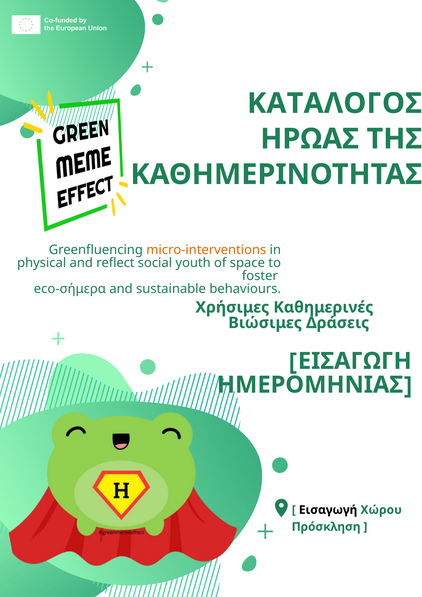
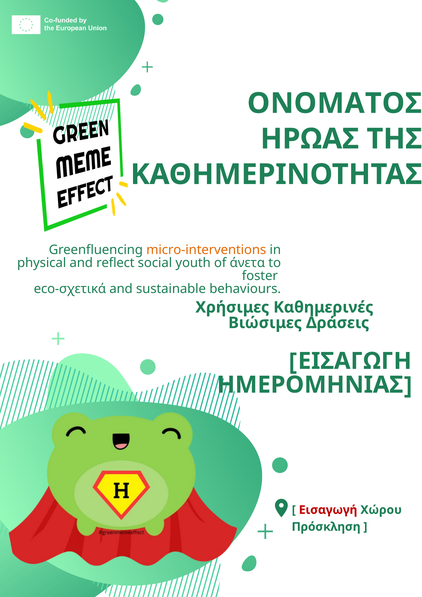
ΚΑΤΑΛΟΓΟΣ: ΚΑΤΑΛΟΓΟΣ -> ΟΝΟΜΑΤΟΣ (334, 103)
space: space -> άνετα (247, 263)
eco-σήμερα: eco-σήμερα -> eco-σχετικά (70, 289)
Εισαγωγή colour: black -> red (328, 510)
